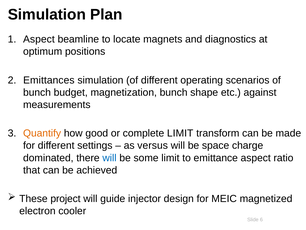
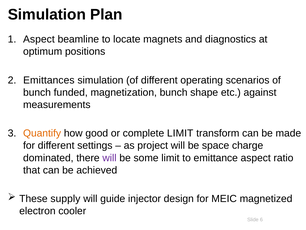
budget: budget -> funded (71, 92)
versus: versus -> project (153, 145)
will colour: blue -> purple (110, 158)
project: project -> supply (65, 198)
